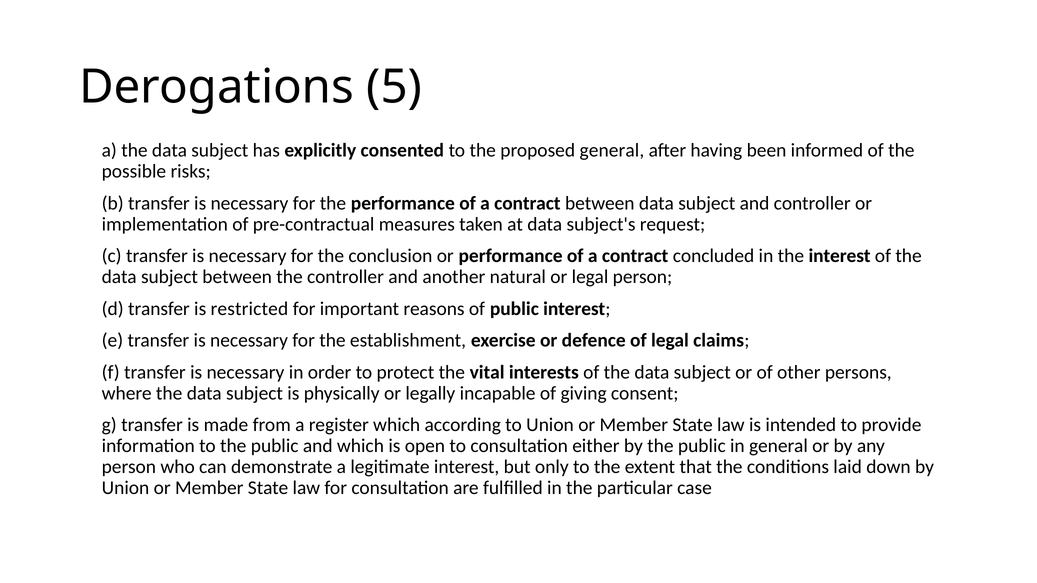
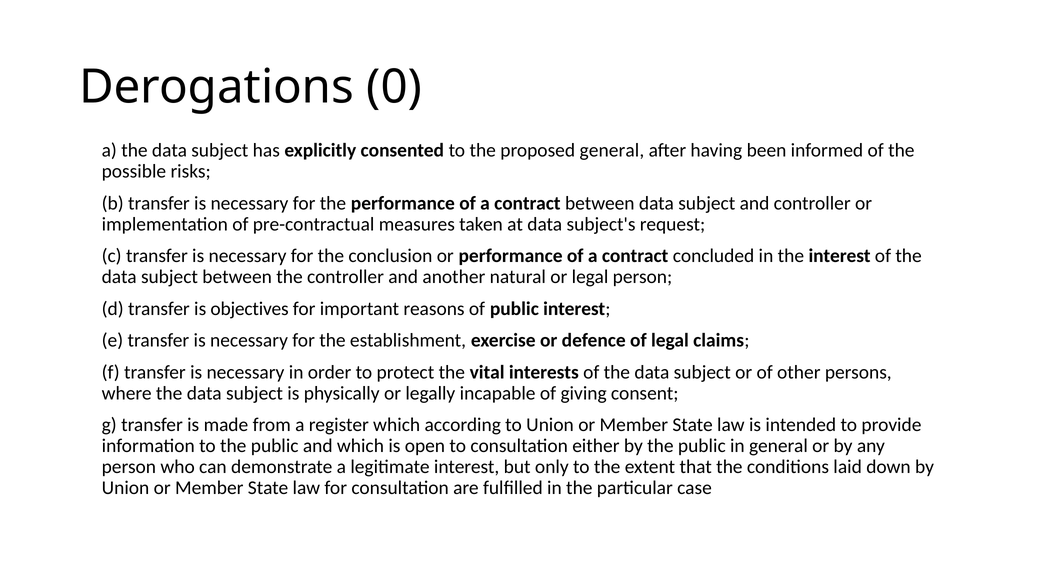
5: 5 -> 0 (394, 87)
restricted: restricted -> objectives (250, 309)
